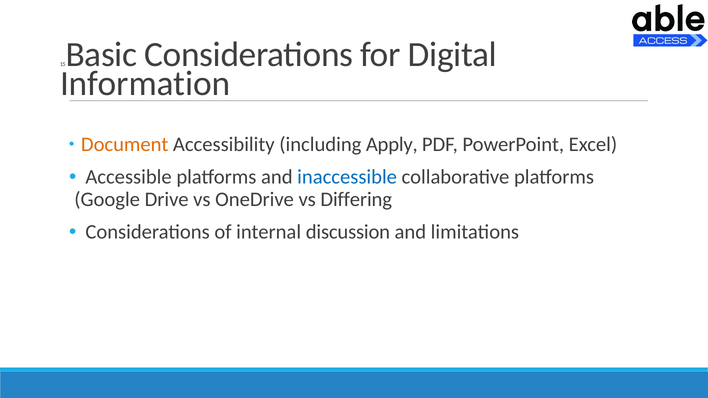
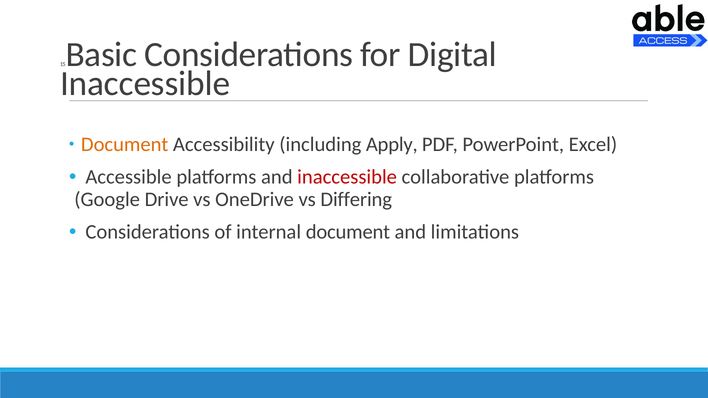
Information: Information -> Inaccessible (145, 84)
inaccessible colour: blue -> red (347, 177)
internal discussion: discussion -> document (348, 232)
